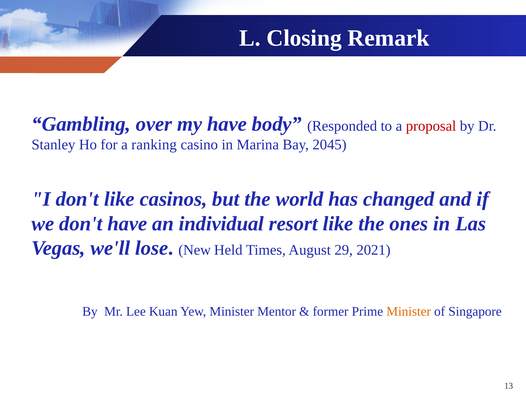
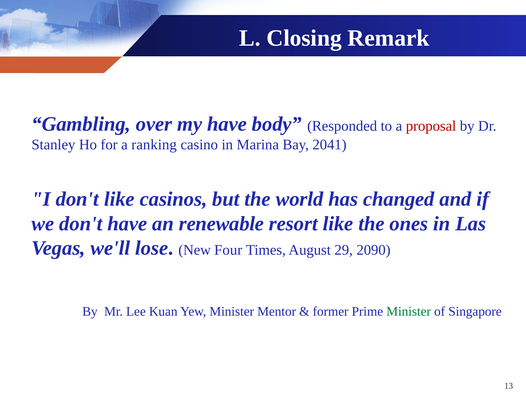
2045: 2045 -> 2041 (330, 145)
individual: individual -> renewable (221, 223)
Held: Held -> Four (228, 250)
2021: 2021 -> 2090 (374, 250)
Minister colour: orange -> green (409, 311)
